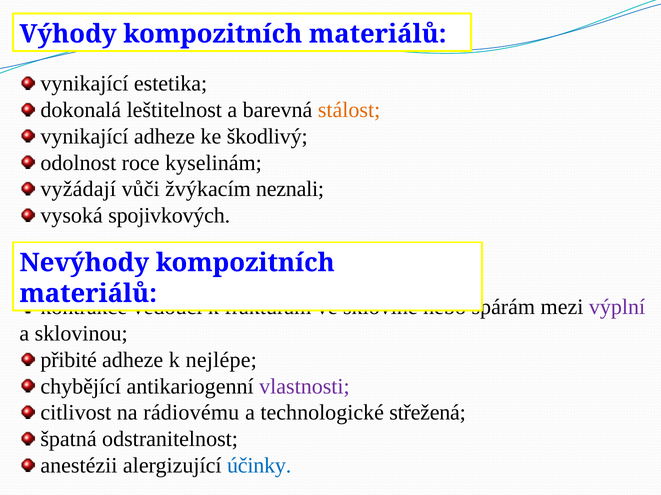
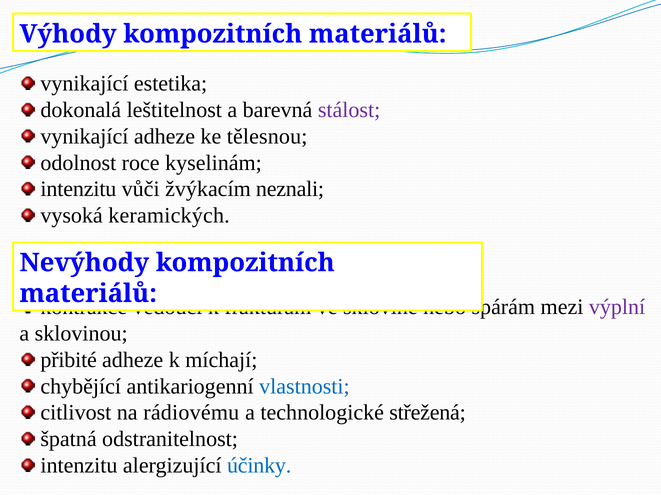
stálost colour: orange -> purple (349, 110)
škodlivý: škodlivý -> tělesnou (267, 137)
vyžádají: vyžádají -> intenzitu (78, 189)
spojivkových: spojivkových -> keramických (169, 216)
nejlépe: nejlépe -> míchají (221, 360)
vlastnosti colour: purple -> blue (304, 387)
anestézii: anestézii -> intenzitu (79, 466)
